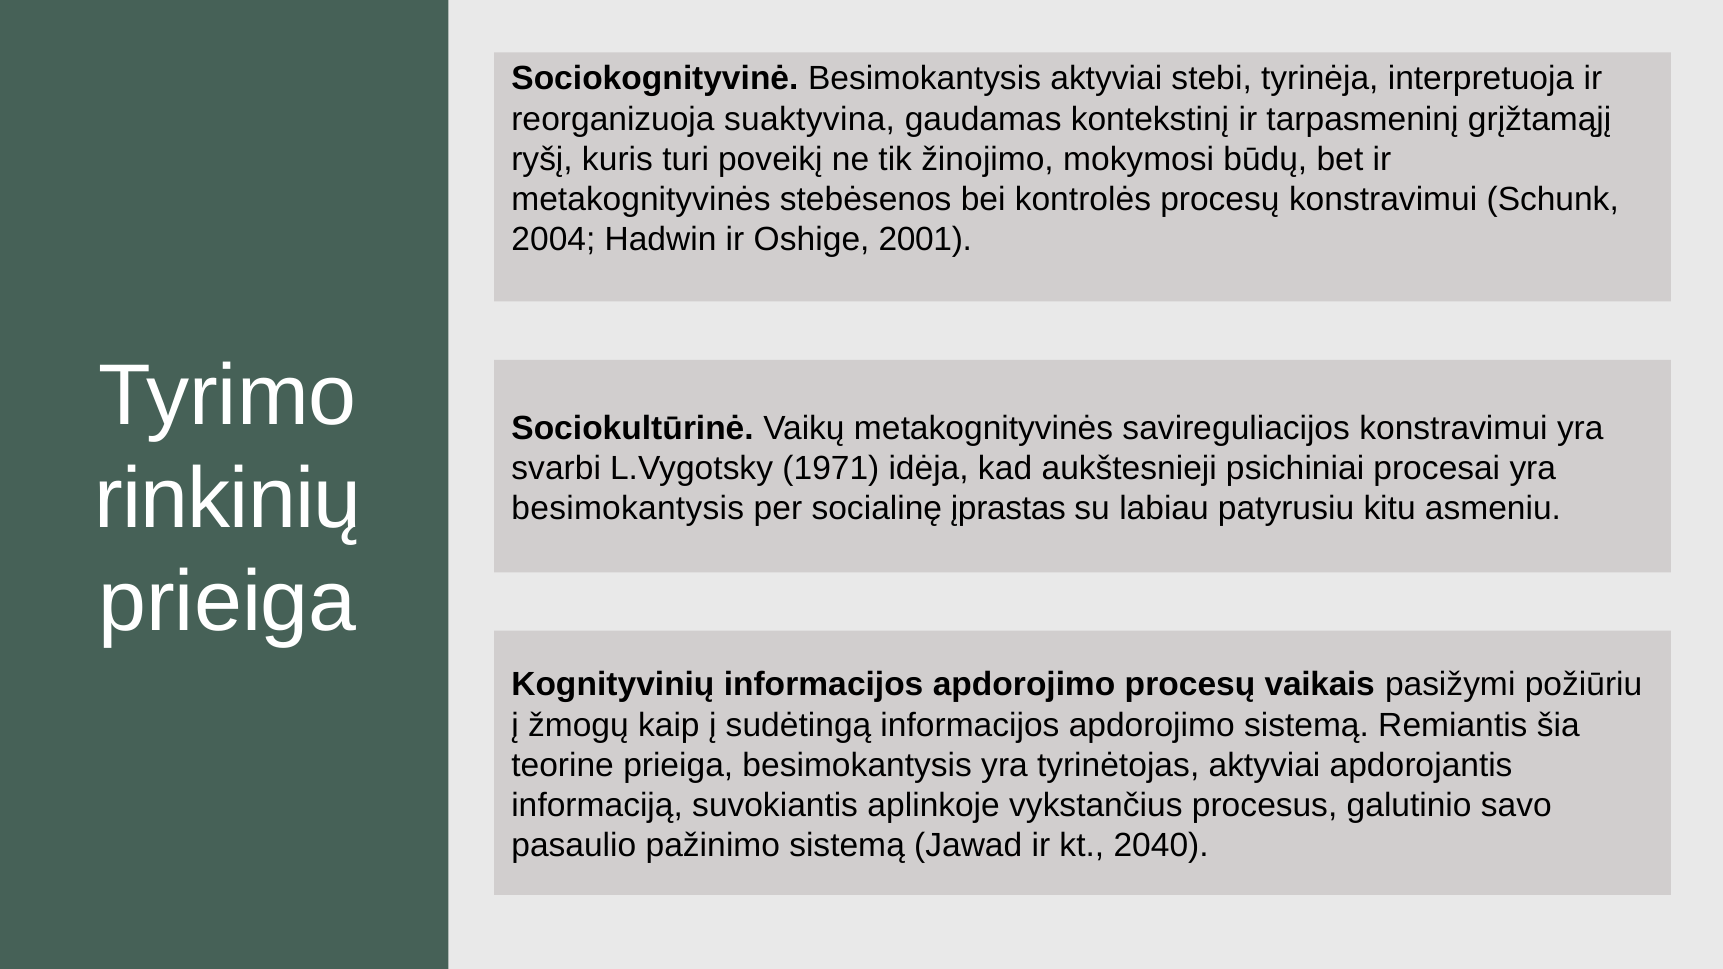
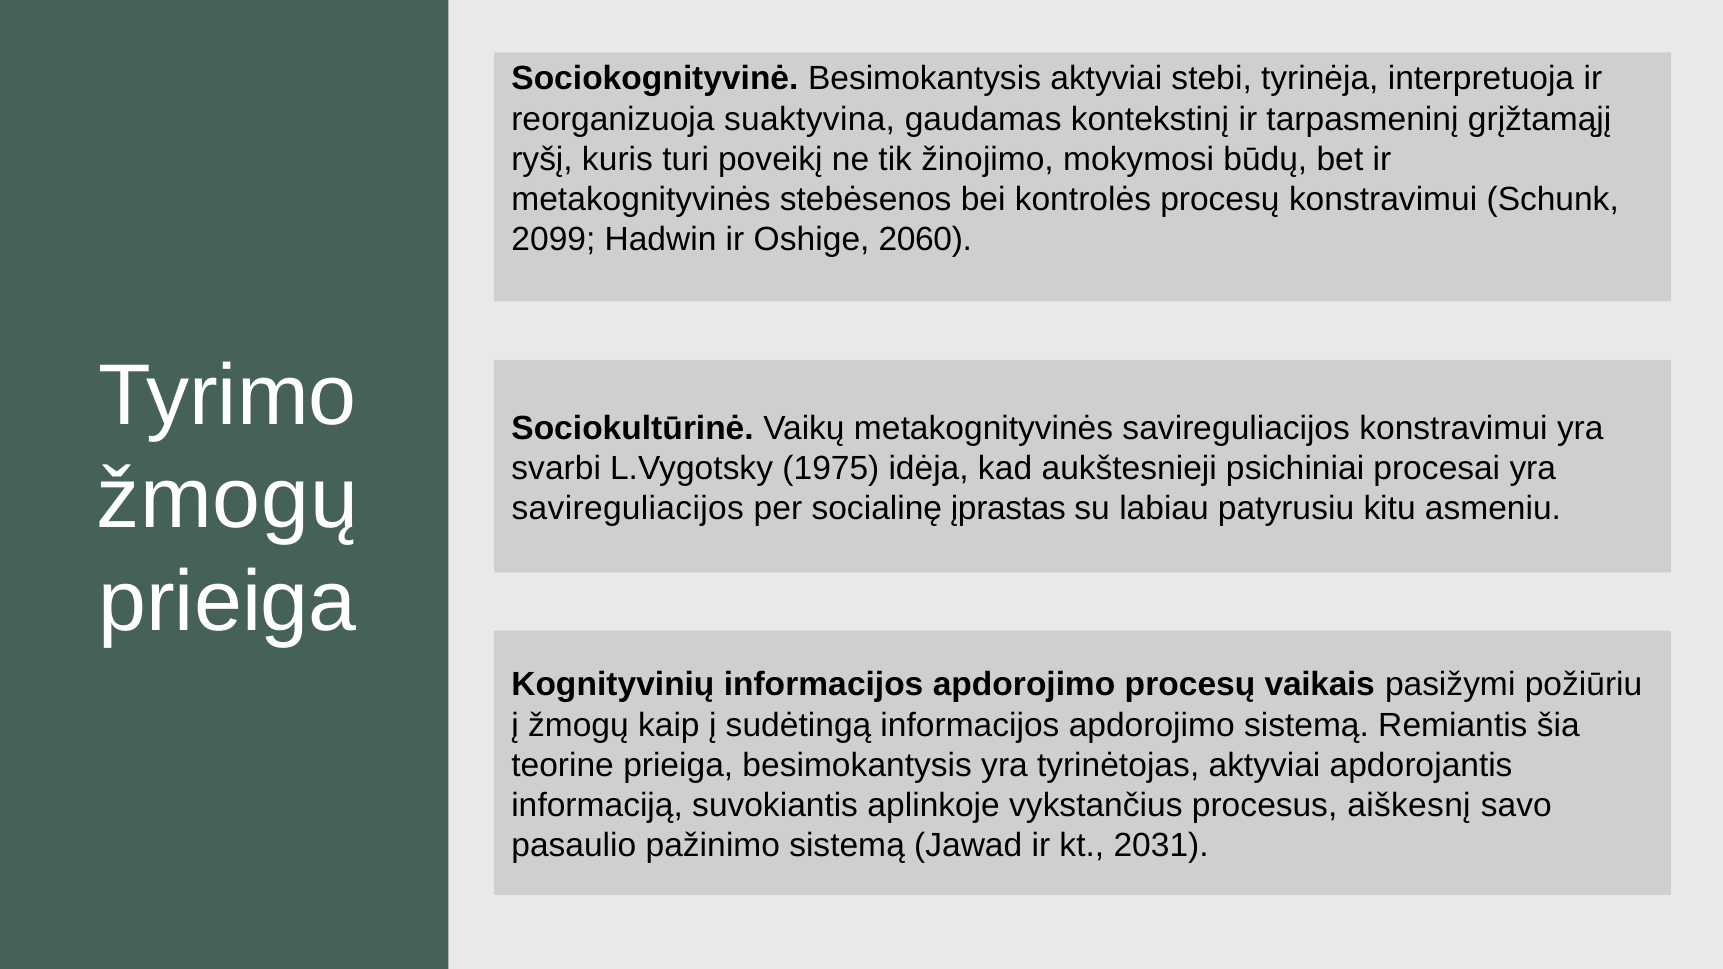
2004: 2004 -> 2099 (553, 240)
2001: 2001 -> 2060 (925, 240)
1971: 1971 -> 1975 (831, 469)
rinkinių: rinkinių -> žmogų (227, 499)
besimokantysis: besimokantysis -> savireguliacijos (628, 509)
galutinio: galutinio -> aiškesnį (1409, 806)
2040: 2040 -> 2031 (1161, 846)
